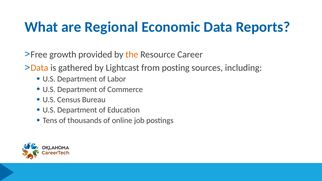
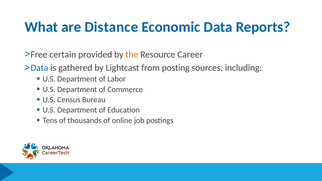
Regional: Regional -> Distance (111, 27)
growth: growth -> certain (63, 54)
Data colour: orange -> blue (39, 68)
